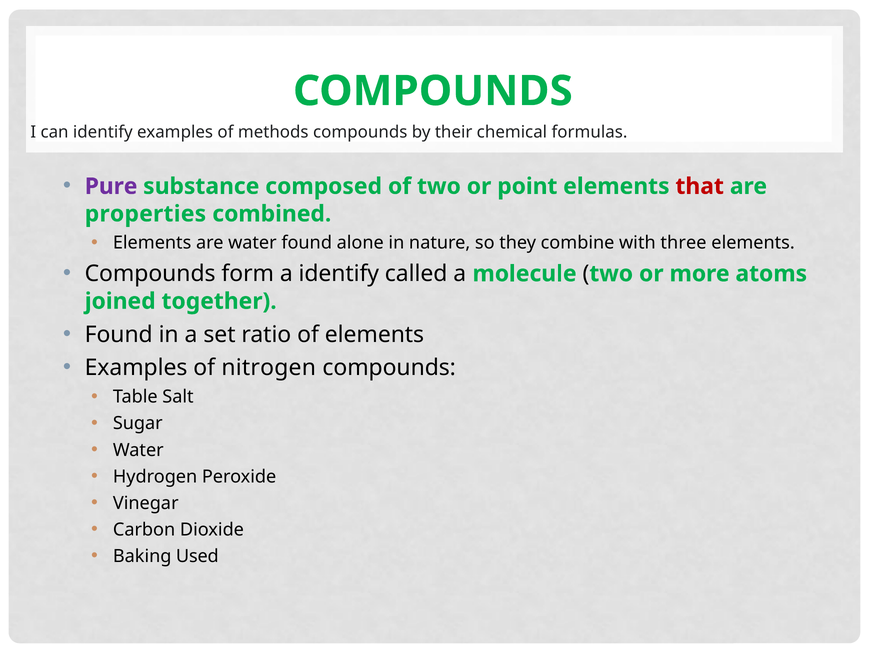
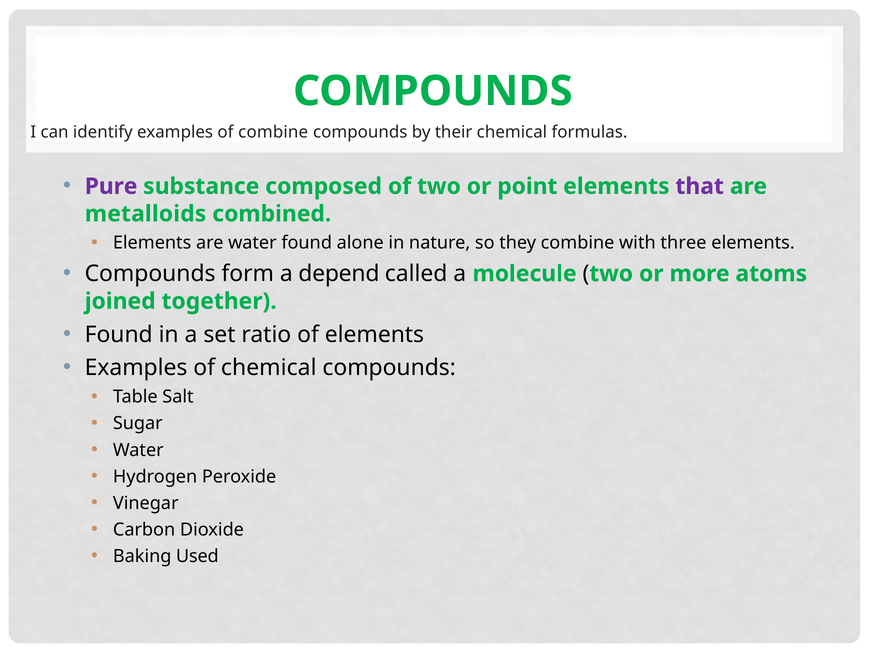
of methods: methods -> combine (273, 132)
that colour: red -> purple (700, 186)
properties: properties -> metalloids (146, 214)
a identify: identify -> depend (339, 274)
of nitrogen: nitrogen -> chemical (269, 368)
